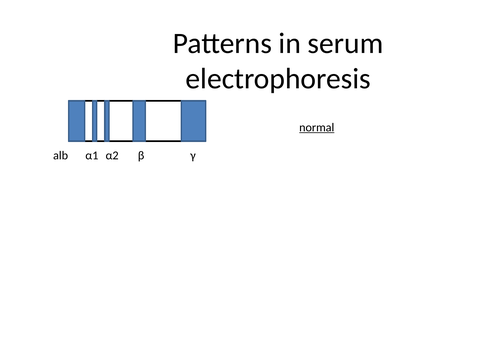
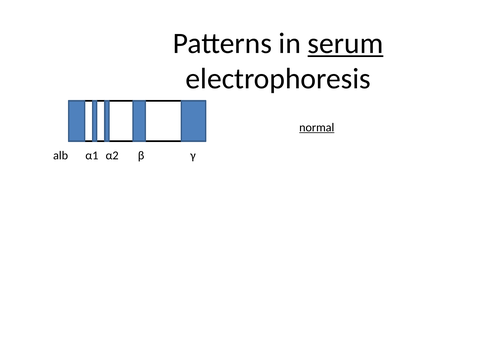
serum underline: none -> present (345, 43)
